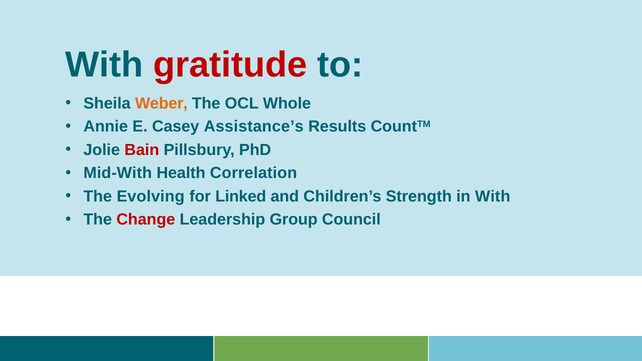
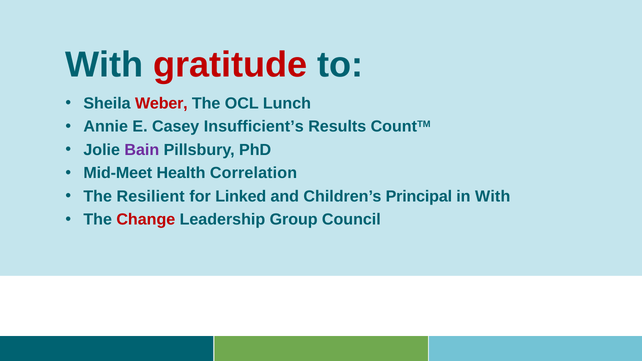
Weber colour: orange -> red (161, 103)
Whole: Whole -> Lunch (287, 103)
Assistance’s: Assistance’s -> Insufficient’s (254, 127)
Bain colour: red -> purple (142, 150)
Mid-With: Mid-With -> Mid-Meet (118, 173)
Evolving: Evolving -> Resilient (151, 196)
Strength: Strength -> Principal (419, 196)
